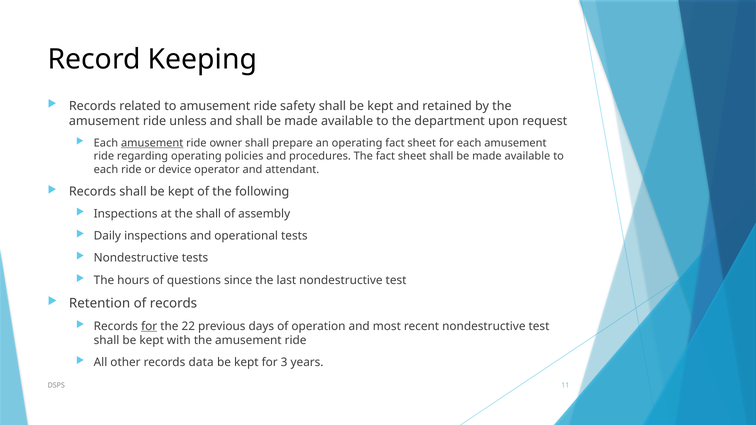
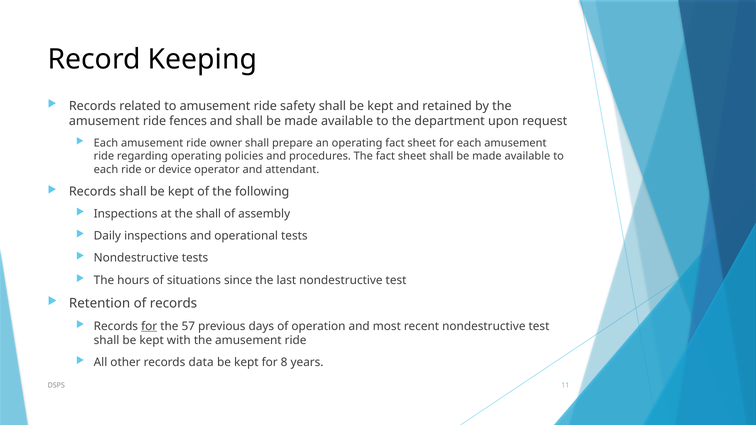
unless: unless -> fences (188, 121)
amusement underline: present -> none (152, 143)
questions: questions -> situations (194, 280)
22: 22 -> 57 (188, 326)
3: 3 -> 8 (284, 363)
